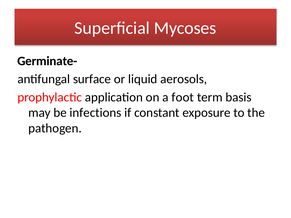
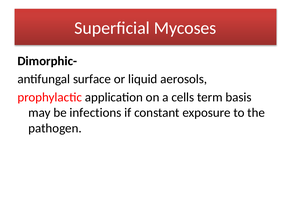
Germinate-: Germinate- -> Dimorphic- (47, 61)
foot: foot -> cells (183, 97)
